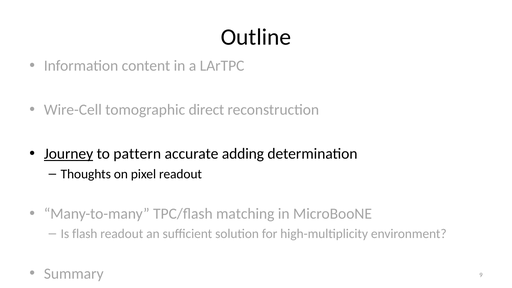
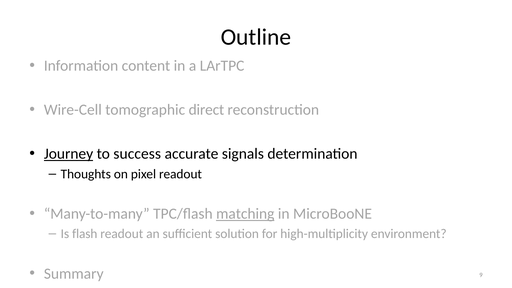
pattern: pattern -> success (137, 154)
adding: adding -> signals (243, 154)
matching underline: none -> present (245, 214)
